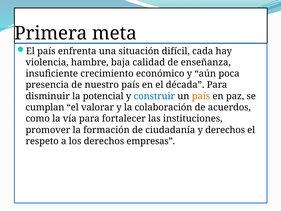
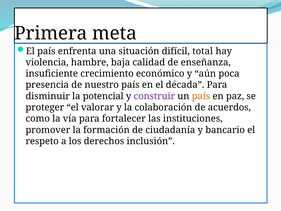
cada: cada -> total (203, 51)
construir colour: blue -> purple (154, 96)
cumplan: cumplan -> proteger (45, 107)
y derechos: derechos -> bancario (225, 130)
empresas: empresas -> inclusión (151, 141)
